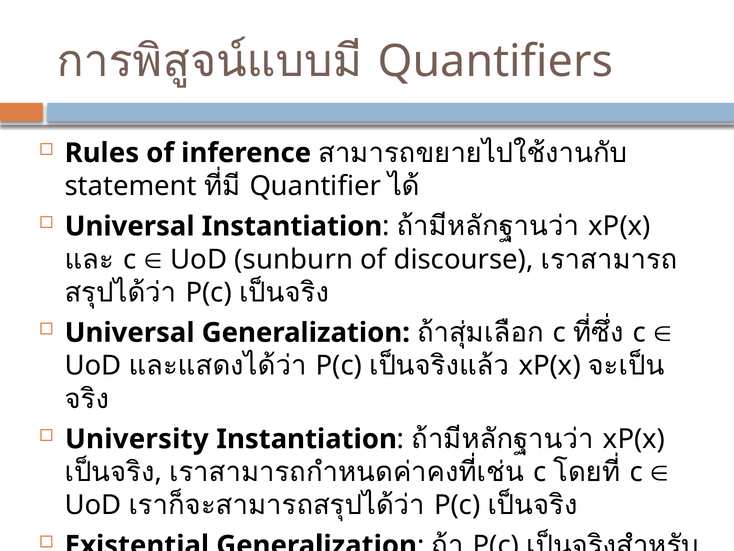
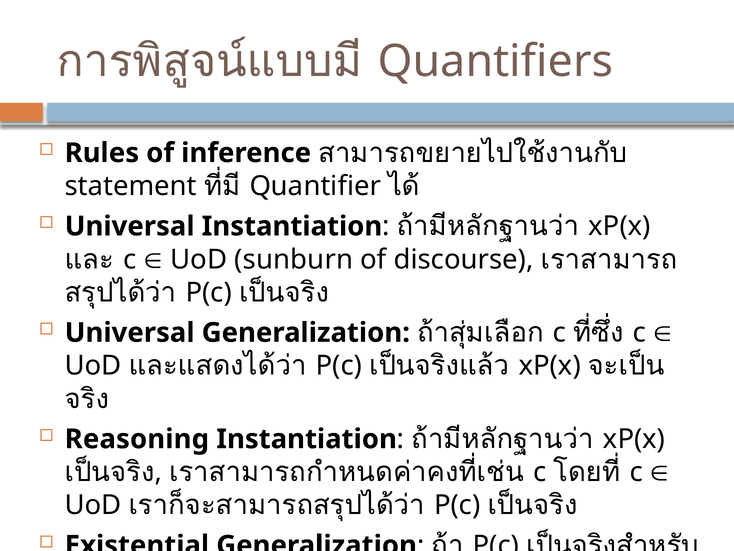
University: University -> Reasoning (137, 439)
